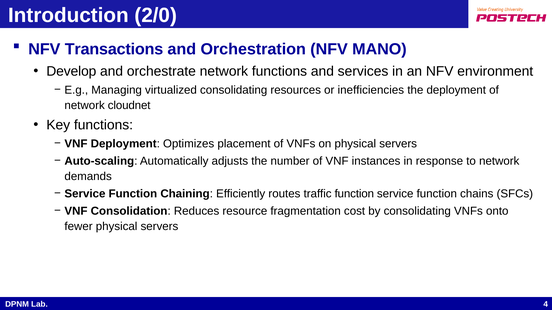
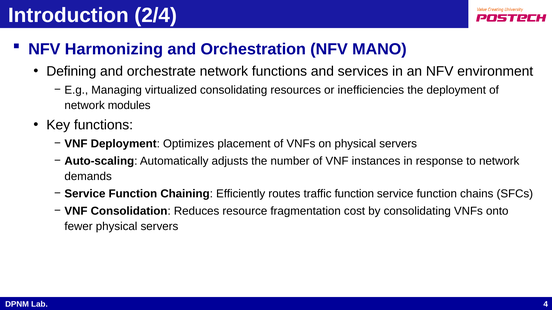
2/0: 2/0 -> 2/4 (156, 15)
Transactions: Transactions -> Harmonizing (114, 49)
Develop: Develop -> Defining (71, 72)
cloudnet: cloudnet -> modules (129, 105)
